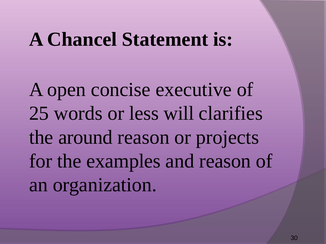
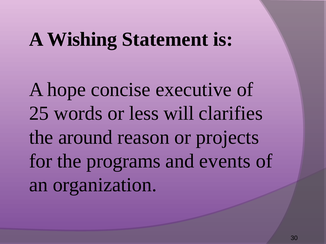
Chancel: Chancel -> Wishing (82, 39)
open: open -> hope (67, 90)
examples: examples -> programs (124, 161)
and reason: reason -> events (225, 161)
